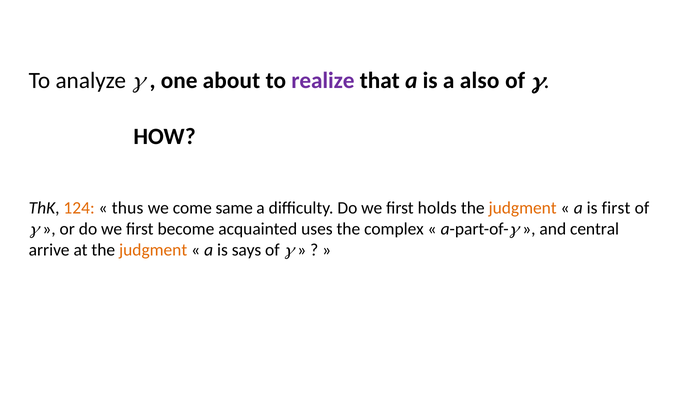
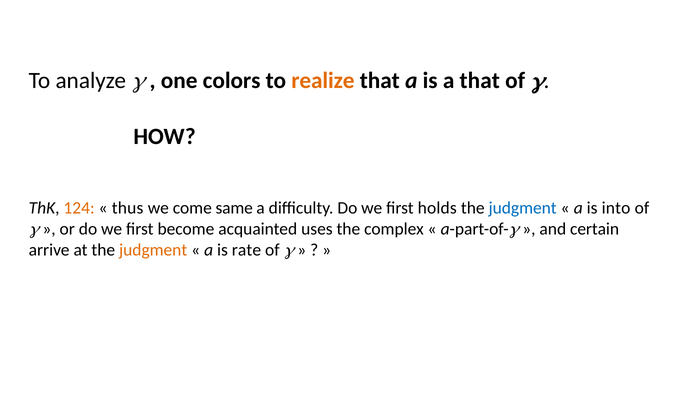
about: about -> colors (232, 81)
realize colour: purple -> orange (323, 81)
a also: also -> that (480, 81)
judgment colour: orange -> blue (523, 208)
is first: first -> into (616, 208)
central: central -> certain (595, 229)
says: says -> rate (246, 250)
